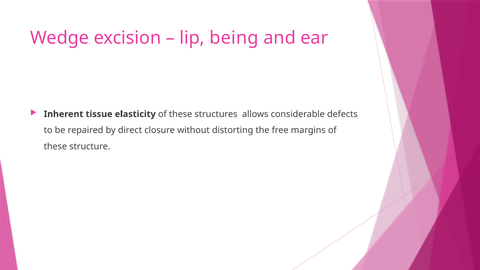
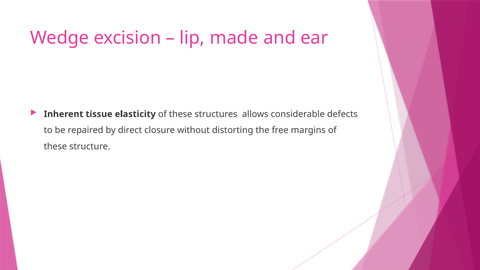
being: being -> made (234, 38)
